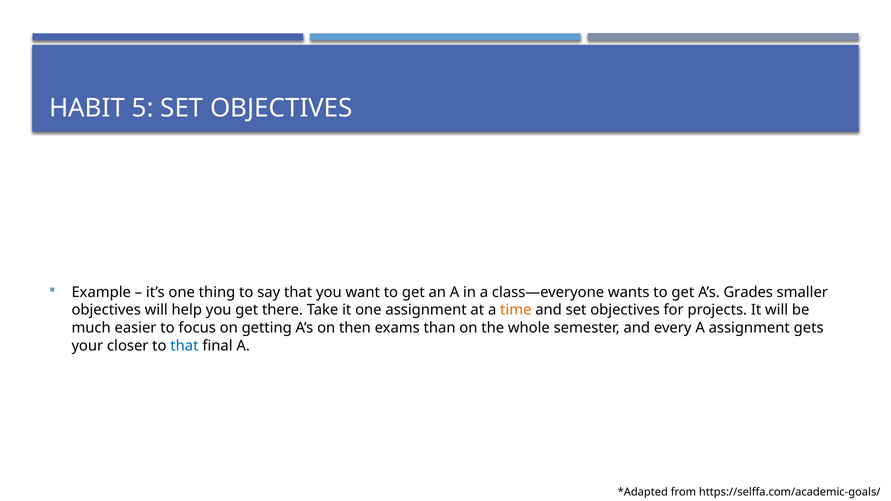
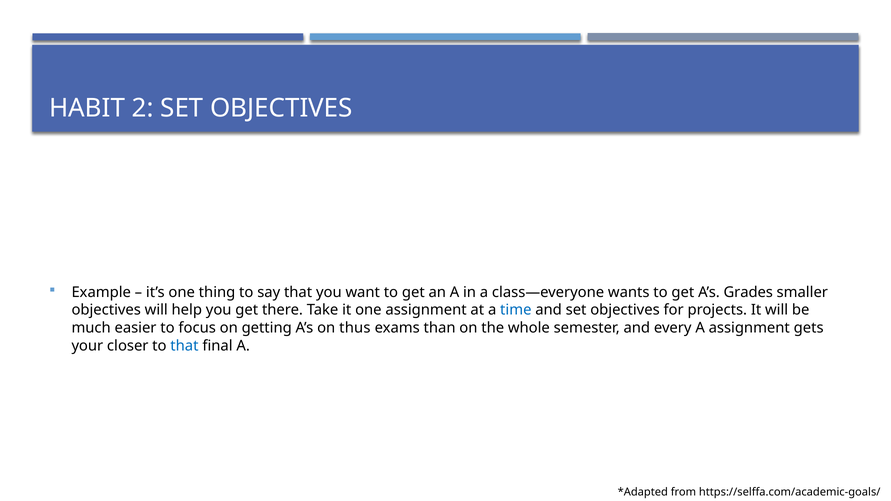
5: 5 -> 2 (143, 108)
time colour: orange -> blue (516, 310)
then: then -> thus (355, 328)
